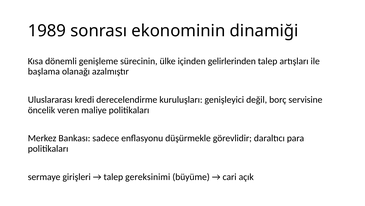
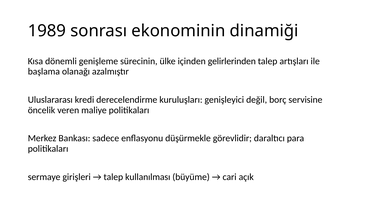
gereksinimi: gereksinimi -> kullanılması (148, 176)
